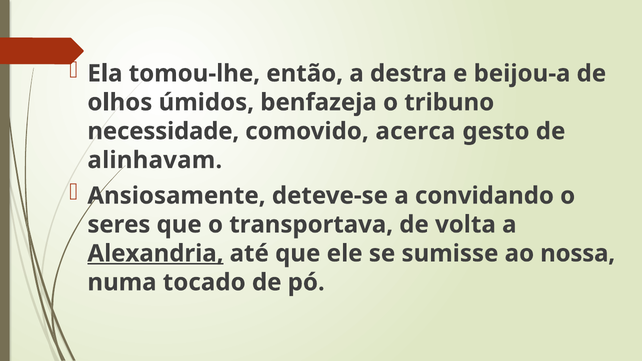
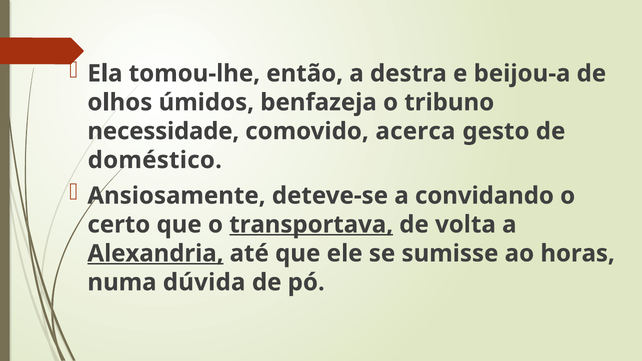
alinhavam: alinhavam -> doméstico (155, 160)
seres: seres -> certo (119, 225)
transportava underline: none -> present (311, 225)
nossa: nossa -> horas (578, 254)
tocado: tocado -> dúvida (204, 282)
